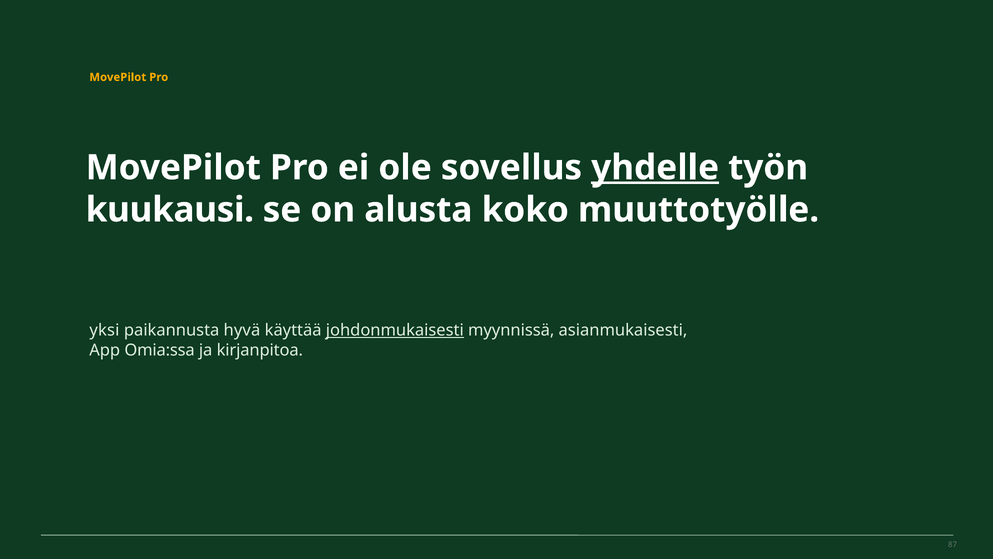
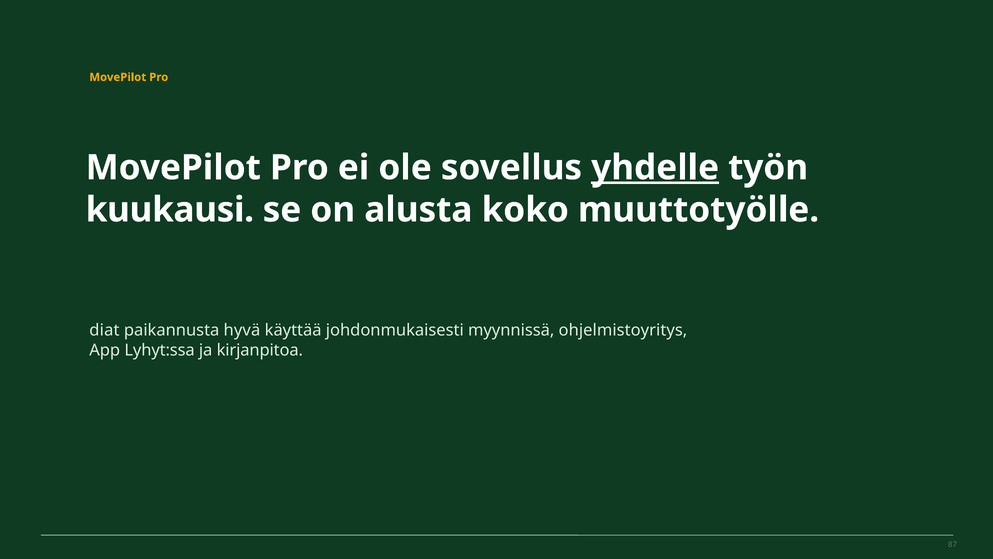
yksi: yksi -> diat (104, 330)
johdonmukaisesti underline: present -> none (395, 330)
asianmukaisesti: asianmukaisesti -> ohjelmistoyritys (623, 330)
Omia:ssa: Omia:ssa -> Lyhyt:ssa (160, 350)
